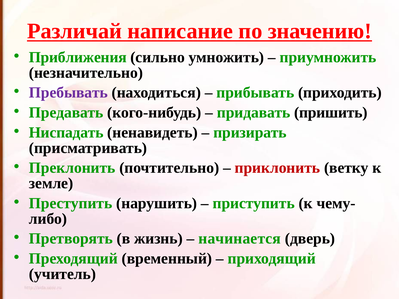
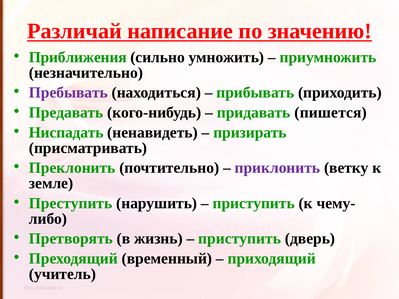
пришить: пришить -> пишется (331, 113)
приклонить colour: red -> purple (277, 168)
начинается: начинается -> приступить (240, 239)
